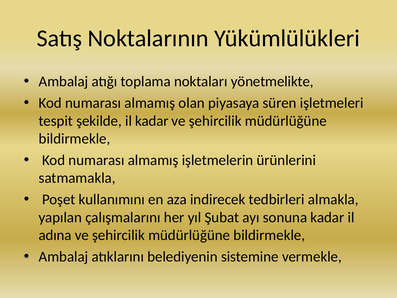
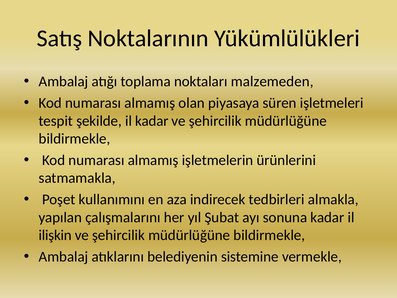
yönetmelikte: yönetmelikte -> malzemeden (272, 81)
adına: adına -> ilişkin (55, 235)
